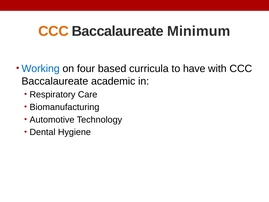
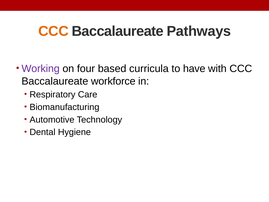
Minimum: Minimum -> Pathways (199, 31)
Working colour: blue -> purple (41, 69)
academic: academic -> workforce (113, 81)
